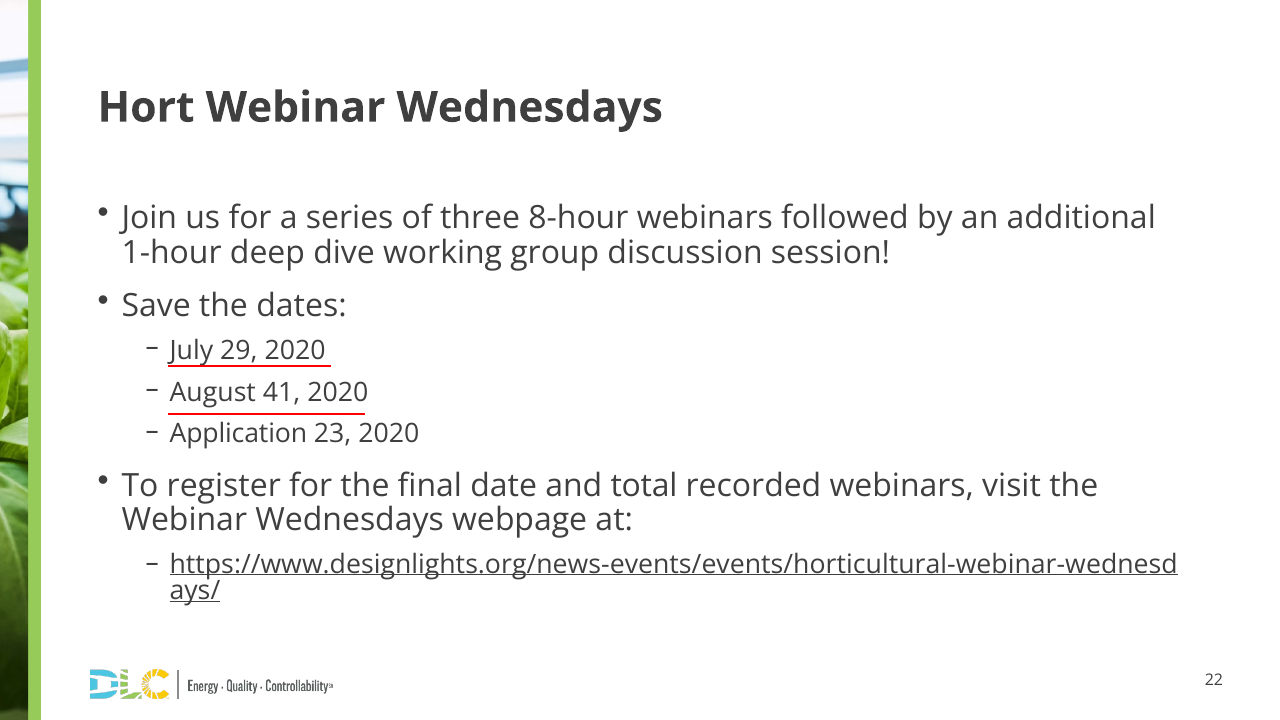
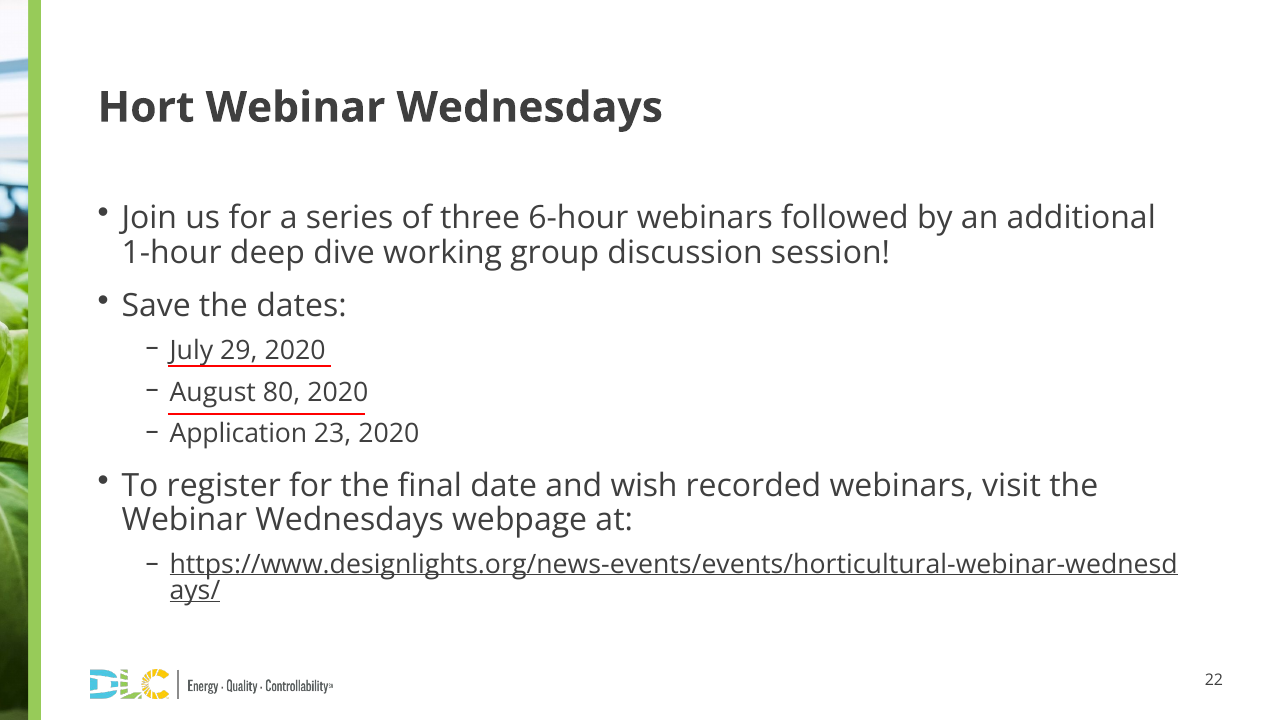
8-hour: 8-hour -> 6-hour (578, 218)
41: 41 -> 80 (282, 392)
total: total -> wish (644, 486)
